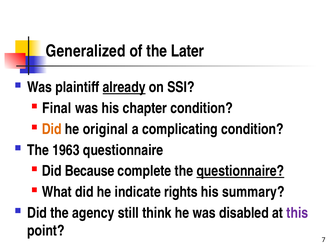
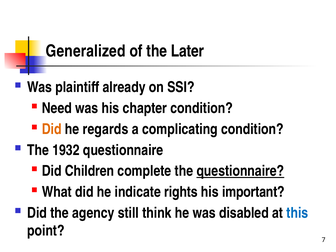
already underline: present -> none (124, 87)
Final: Final -> Need (57, 108)
original: original -> regards (106, 129)
1963: 1963 -> 1932 (66, 150)
Because: Because -> Children (90, 171)
summary: summary -> important (253, 192)
this colour: purple -> blue (297, 213)
